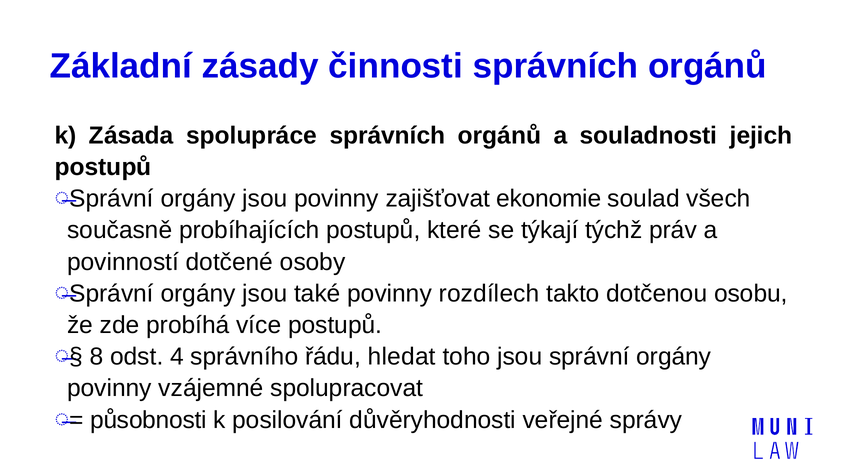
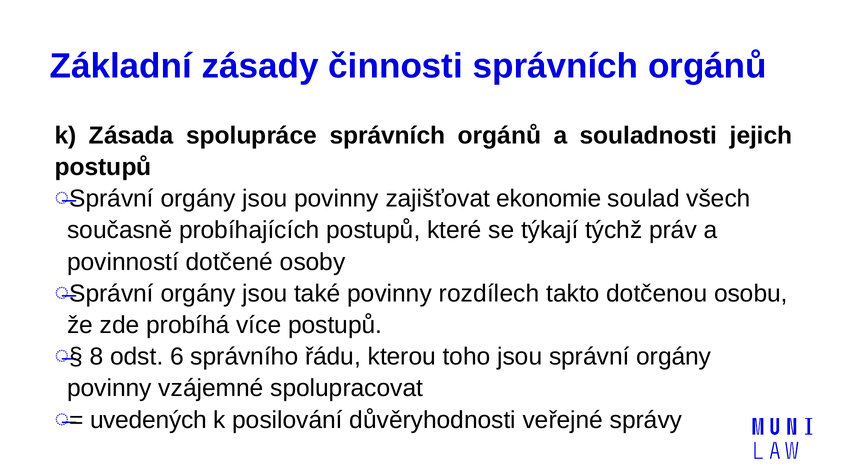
4: 4 -> 6 (177, 357)
hledat: hledat -> kterou (402, 357)
působnosti: působnosti -> uvedených (148, 420)
